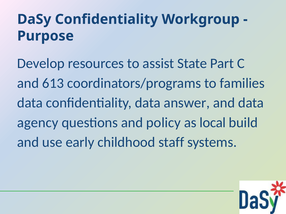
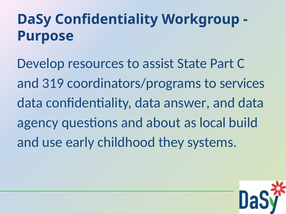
613: 613 -> 319 (53, 83)
families: families -> services (242, 83)
policy: policy -> about (163, 123)
staff: staff -> they (171, 143)
